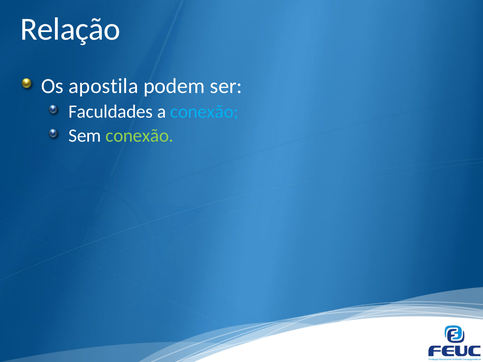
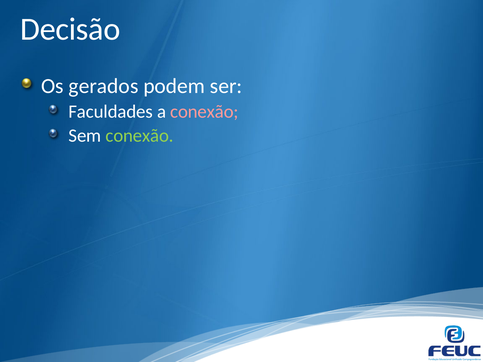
Relação: Relação -> Decisão (70, 29)
apostila: apostila -> gerados (103, 86)
conexão colour: light blue -> pink (204, 112)
